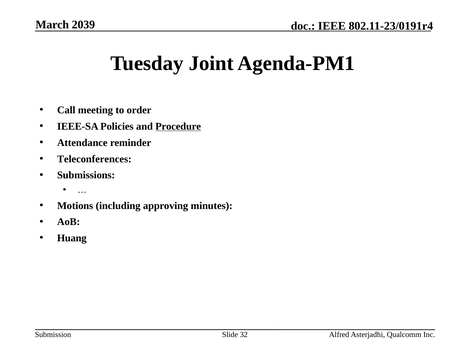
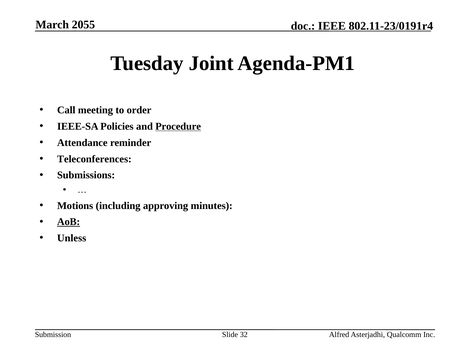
2039: 2039 -> 2055 (83, 25)
AoB underline: none -> present (69, 222)
Huang: Huang -> Unless (72, 239)
